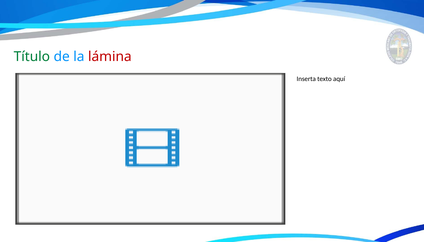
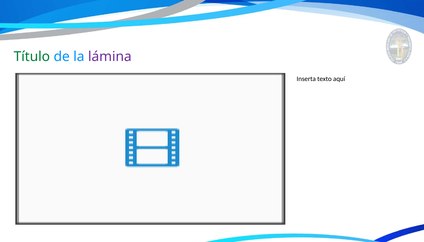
lámina colour: red -> purple (110, 57)
